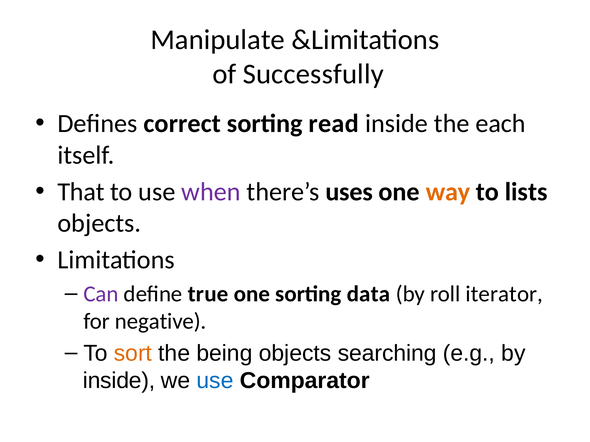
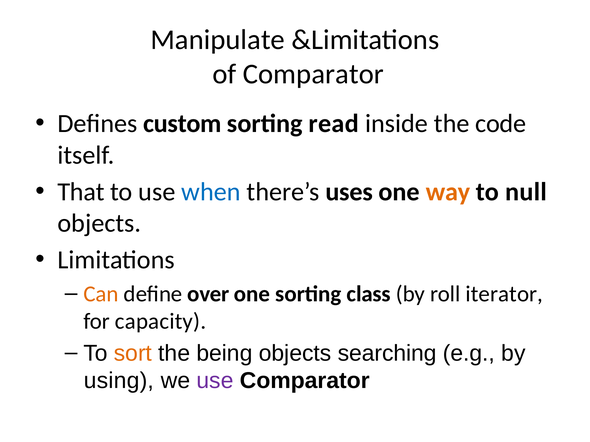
of Successfully: Successfully -> Comparator (313, 74)
correct: correct -> custom (182, 124)
each: each -> code (501, 124)
when colour: purple -> blue (211, 192)
lists: lists -> null (526, 192)
Can colour: purple -> orange (101, 294)
true: true -> over (208, 294)
data: data -> class (369, 294)
negative: negative -> capacity (161, 322)
inside: inside -> using (119, 381)
use colour: blue -> purple (215, 381)
